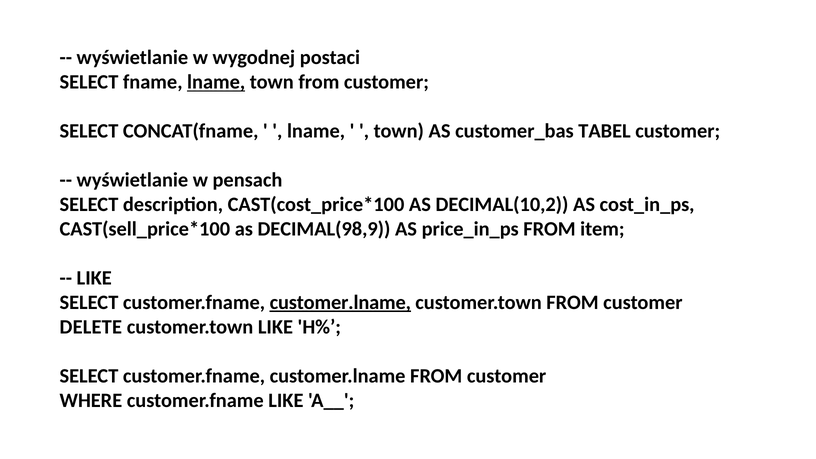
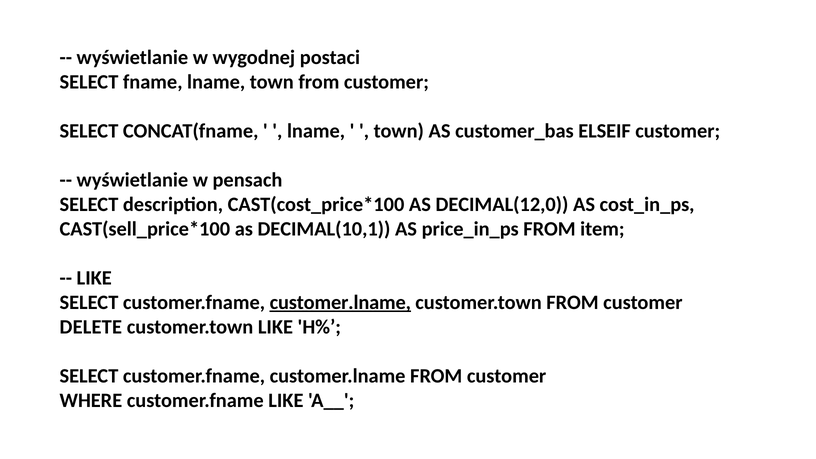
lname underline: present -> none (216, 82)
TABEL: TABEL -> ELSEIF (605, 131)
DECIMAL(10,2: DECIMAL(10,2 -> DECIMAL(12,0 (502, 205)
DECIMAL(98,9: DECIMAL(98,9 -> DECIMAL(10,1 (324, 229)
